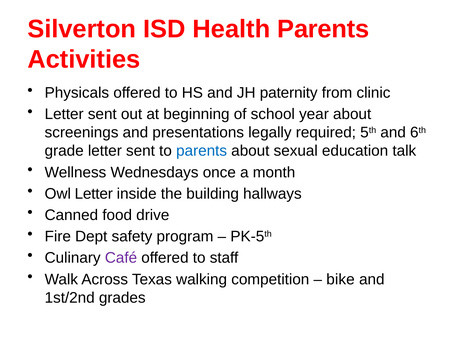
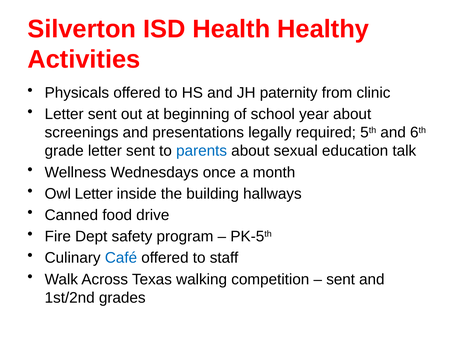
Health Parents: Parents -> Healthy (323, 29)
Café colour: purple -> blue (121, 258)
bike: bike -> sent (341, 279)
